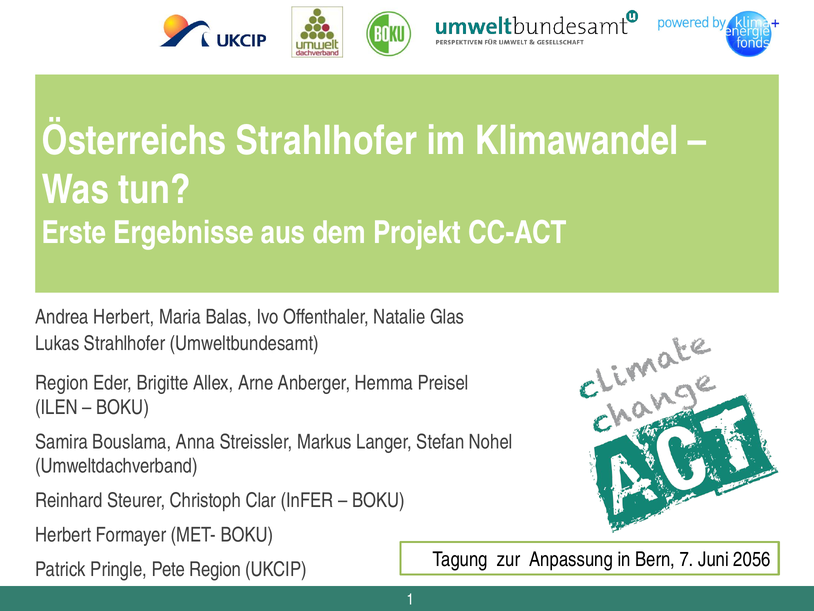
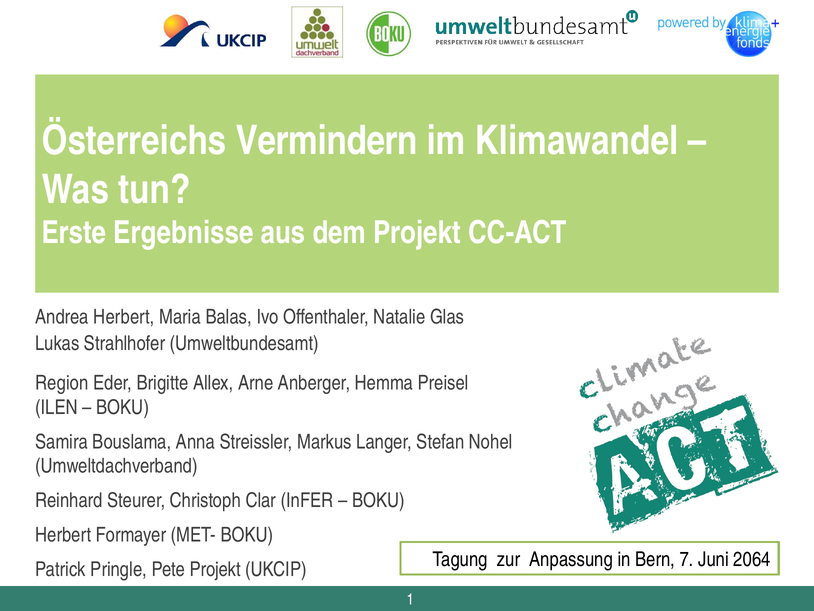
Österreichs Strahlhofer: Strahlhofer -> Vermindern (327, 141)
Pete Region: Region -> Projekt (215, 569)
2056: 2056 -> 2064 (752, 559)
